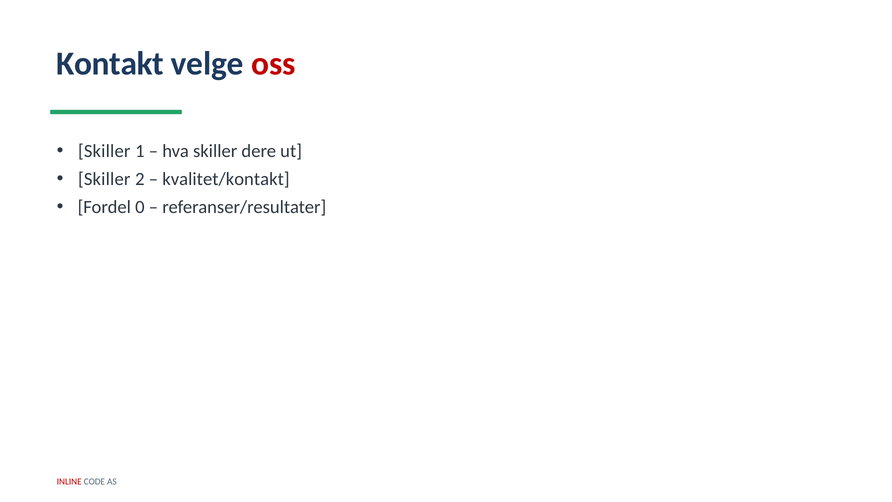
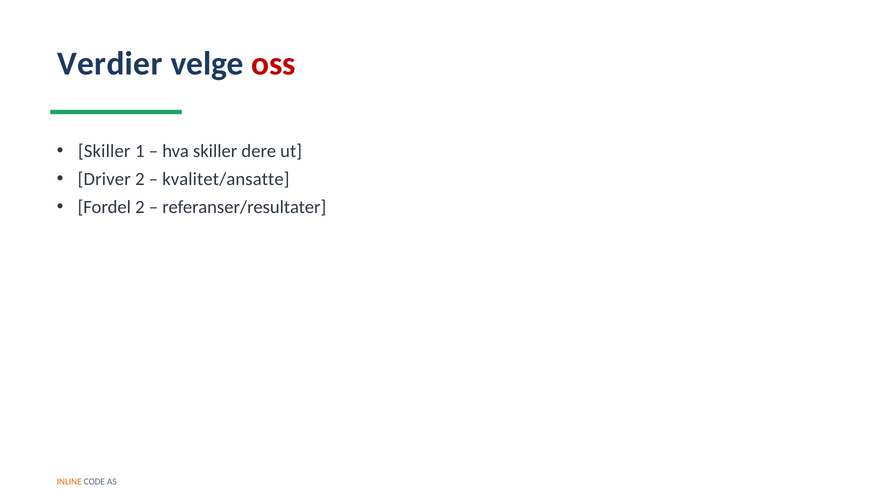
Kontakt: Kontakt -> Verdier (110, 64)
Skiller: Skiller -> Driver (104, 179)
kvalitet/kontakt: kvalitet/kontakt -> kvalitet/ansatte (226, 179)
Fordel 0: 0 -> 2 (140, 207)
INLINE colour: red -> orange (69, 481)
